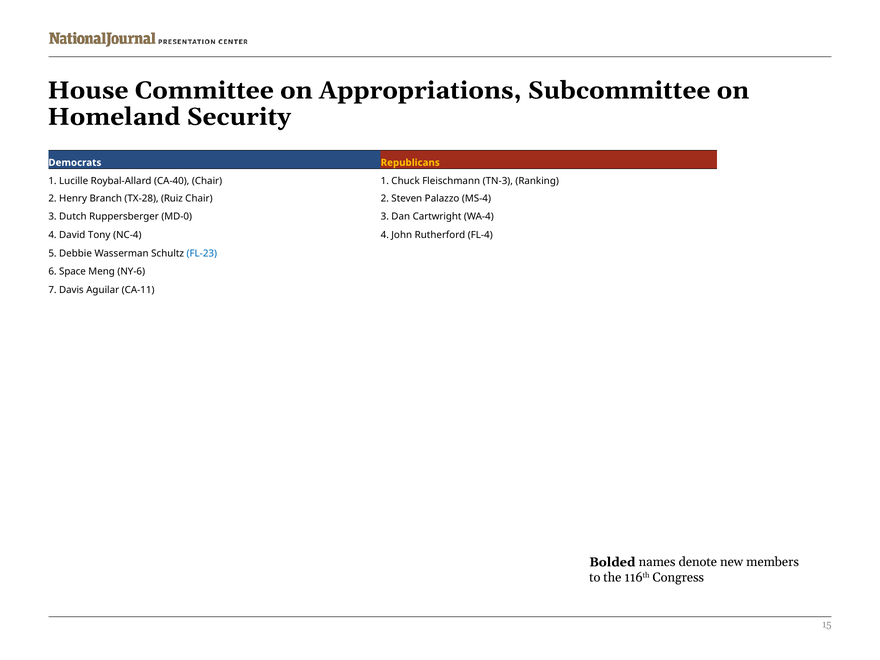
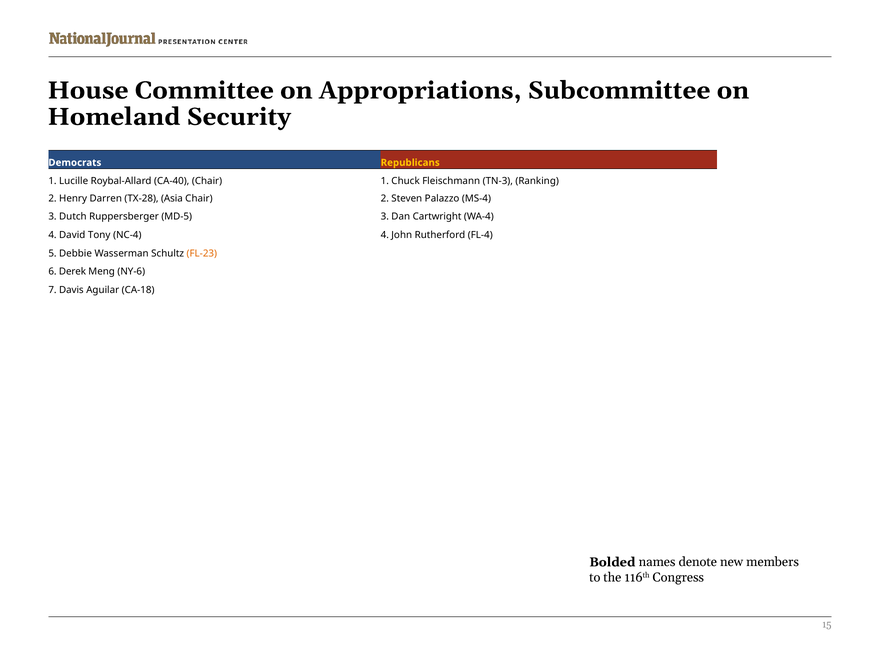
Branch: Branch -> Darren (106, 198)
Ruiz: Ruiz -> Asia (172, 198)
MD-0: MD-0 -> MD-5 (177, 217)
FL-23 colour: blue -> orange (202, 253)
Space: Space -> Derek (72, 272)
CA-11: CA-11 -> CA-18 (138, 290)
